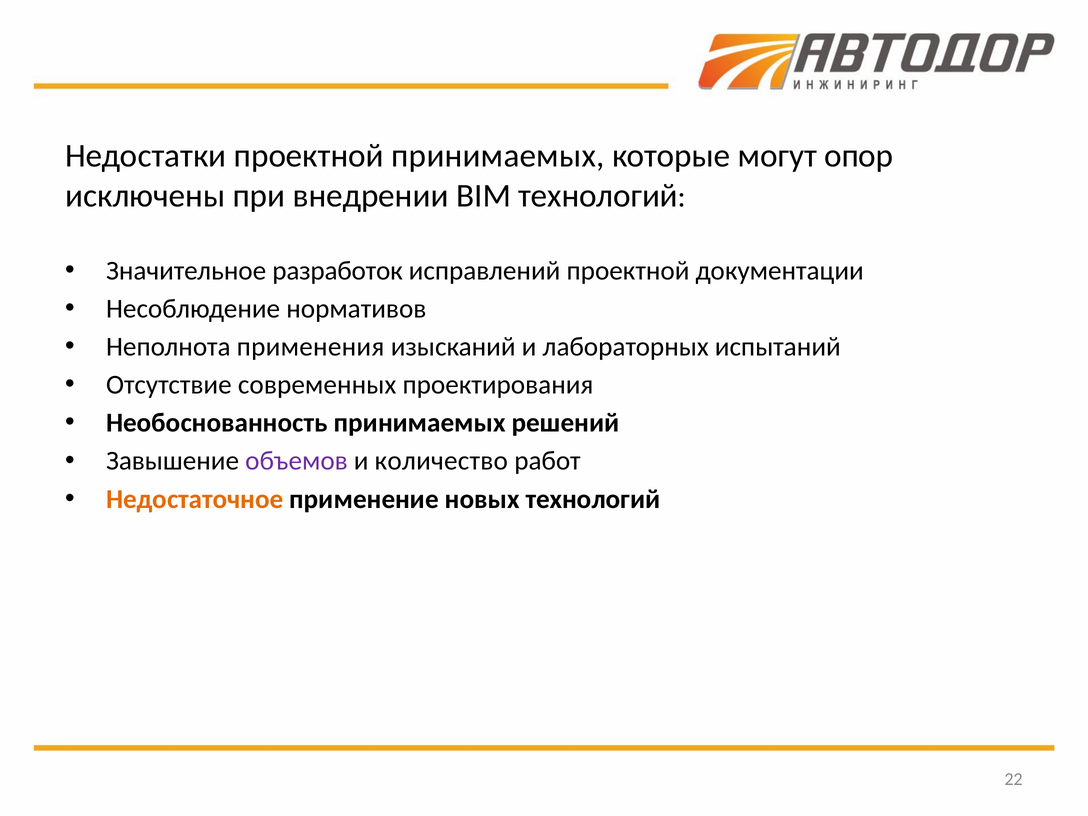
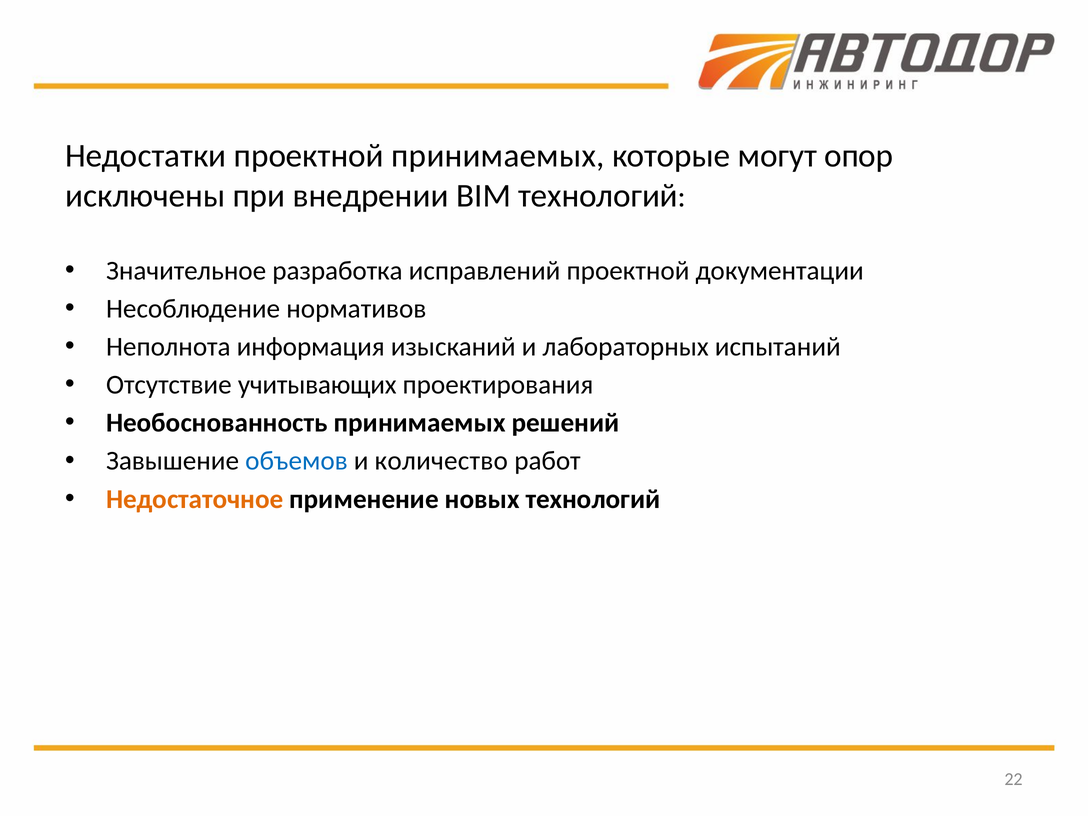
разработок: разработок -> разработка (337, 271)
применения: применения -> информация (311, 347)
современных: современных -> учитывающих (317, 385)
объемов colour: purple -> blue (296, 461)
